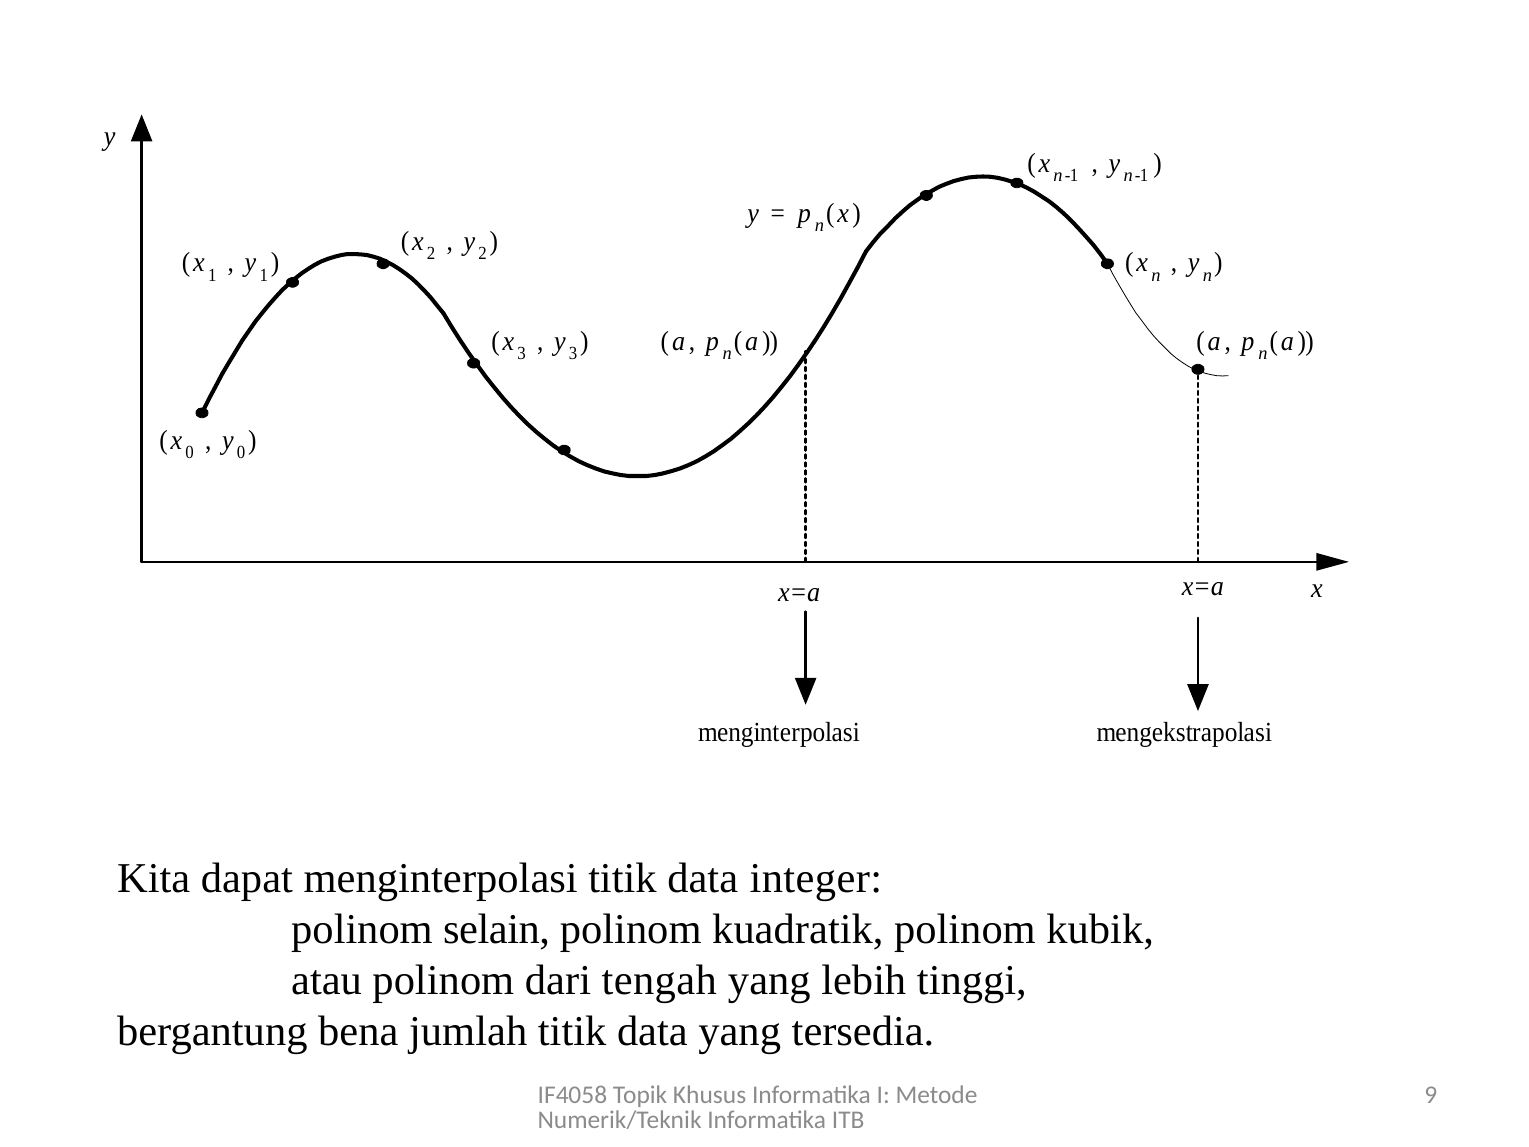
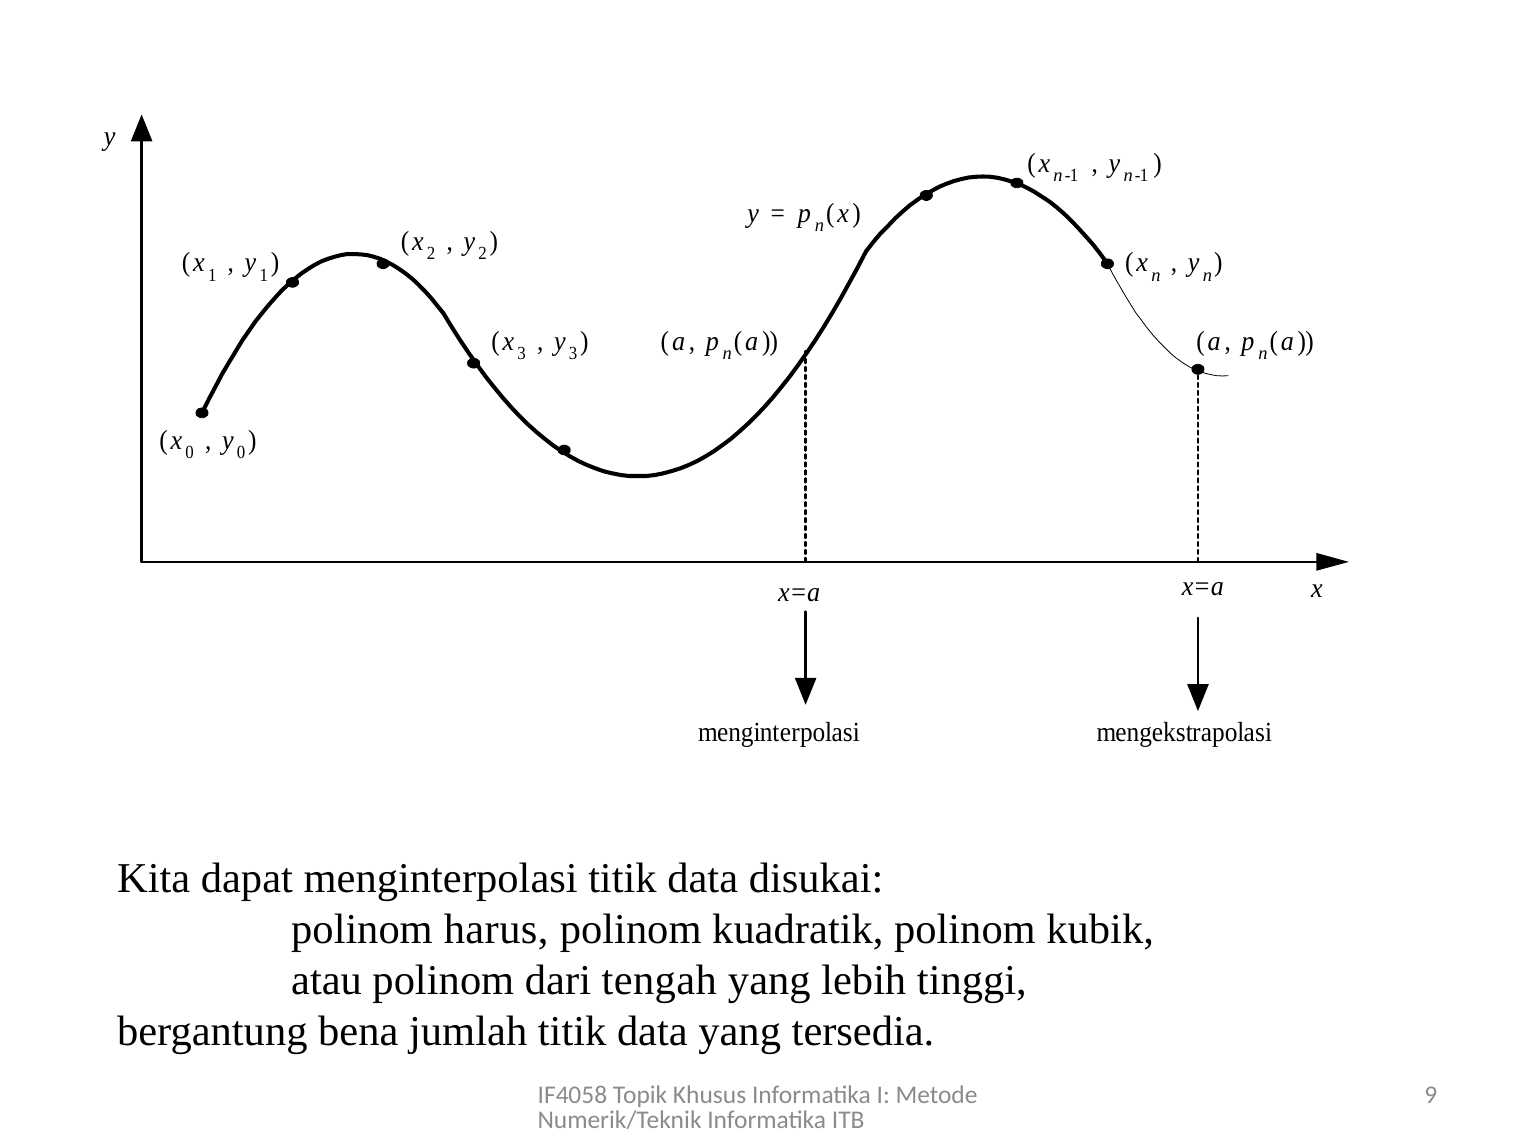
integer: integer -> disukai (816, 878)
selain: selain -> harus (496, 929)
